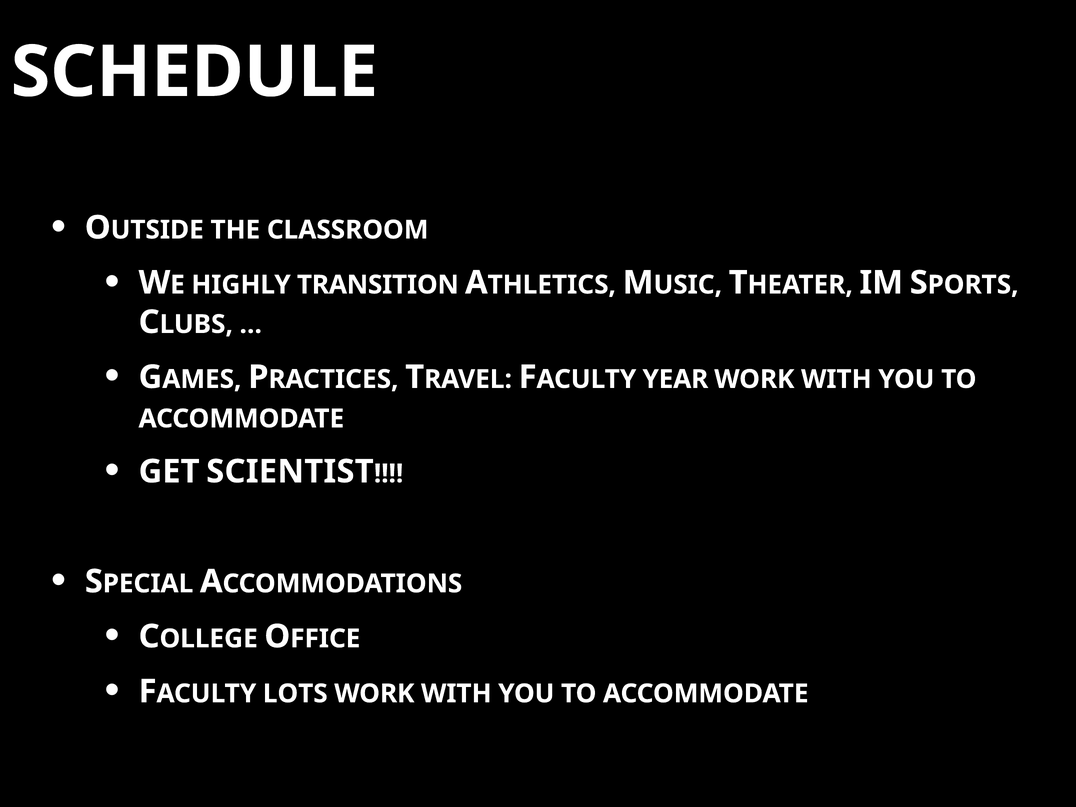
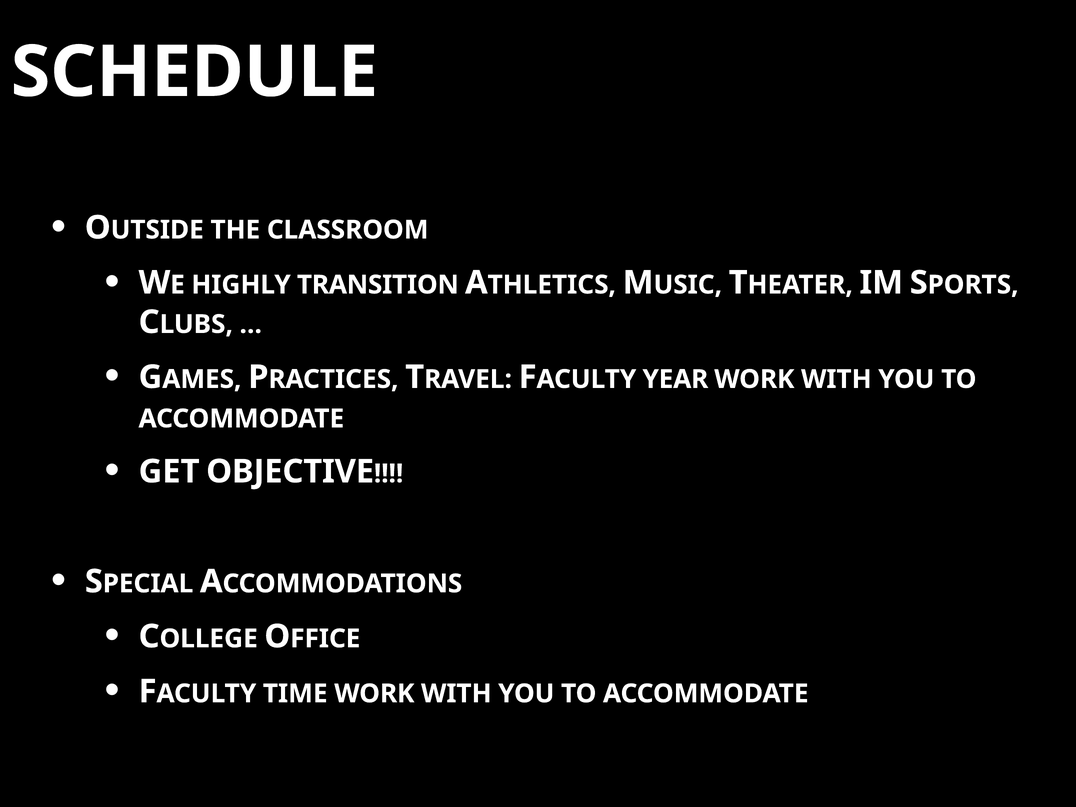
SCIENTIST: SCIENTIST -> OBJECTIVE (290, 472)
LOTS: LOTS -> TIME (295, 694)
